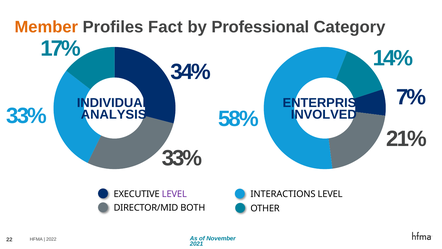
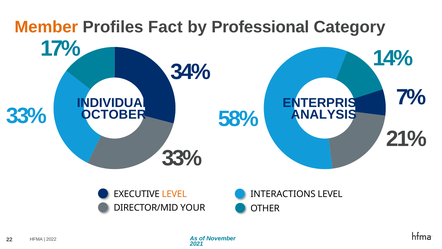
ANALYSIS: ANALYSIS -> OCTOBER (114, 114)
INVOLVED: INVOLVED -> ANALYSIS (324, 114)
LEVEL colour: purple -> orange (174, 194)
BOTH: BOTH -> YOUR (193, 207)
